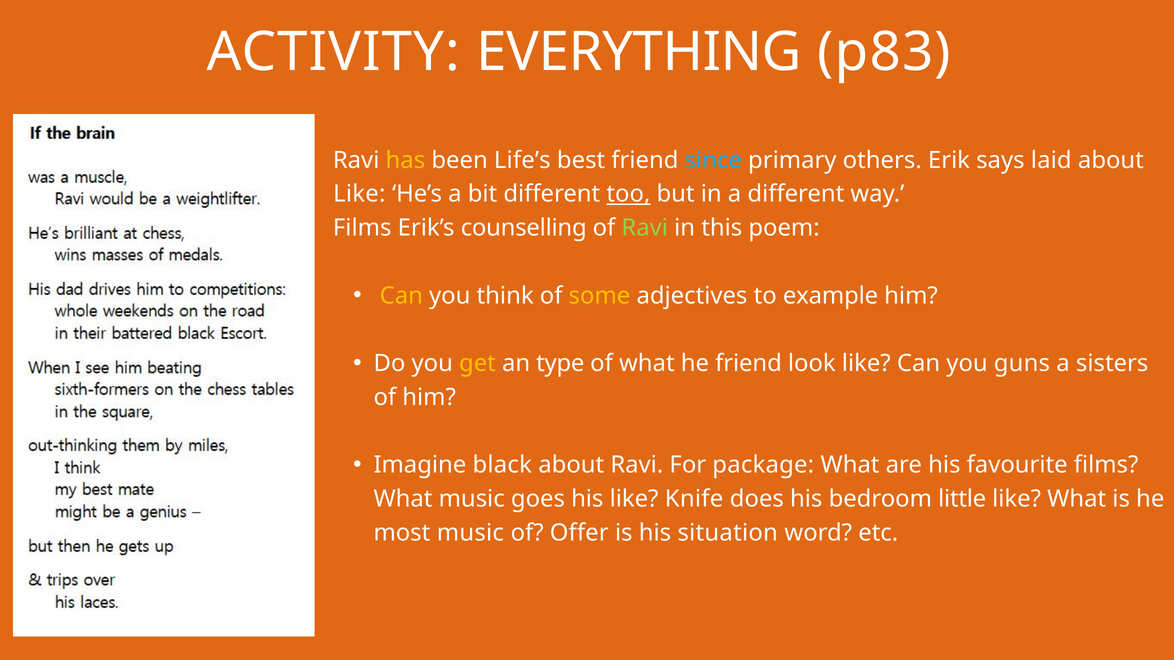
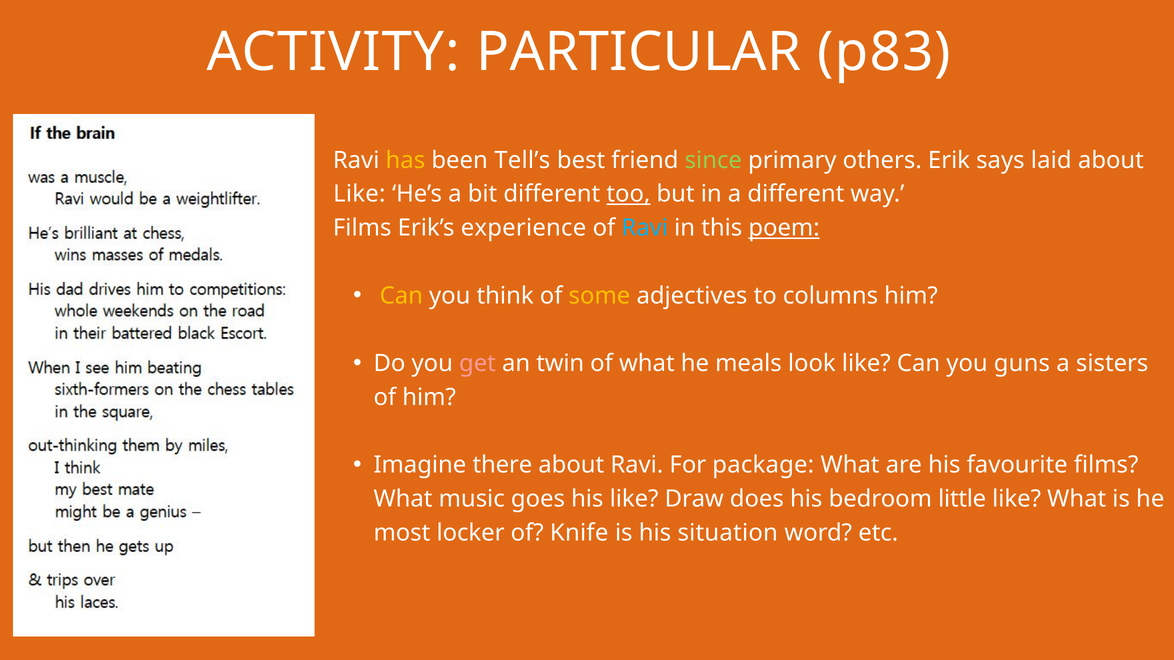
EVERYTHING: EVERYTHING -> PARTICULAR (639, 52)
Life’s: Life’s -> Tell’s (522, 160)
since colour: light blue -> light green (713, 160)
counselling: counselling -> experience (524, 228)
Ravi colour: light green -> light blue (645, 228)
poem underline: none -> present (784, 228)
example: example -> columns (831, 296)
get colour: yellow -> pink (477, 364)
type: type -> twin (560, 364)
he friend: friend -> meals (748, 364)
black: black -> there (502, 465)
Knife: Knife -> Draw (694, 499)
most music: music -> locker (471, 533)
Offer: Offer -> Knife (579, 533)
